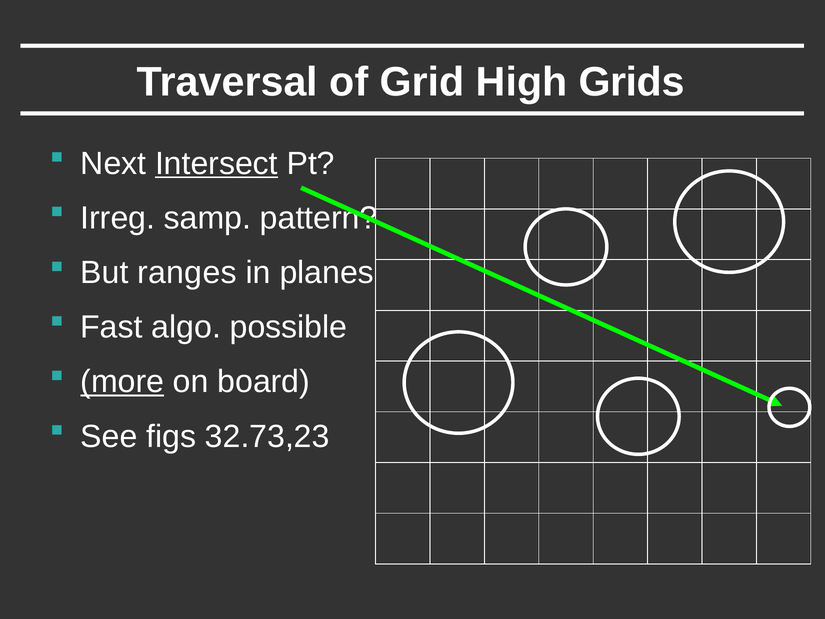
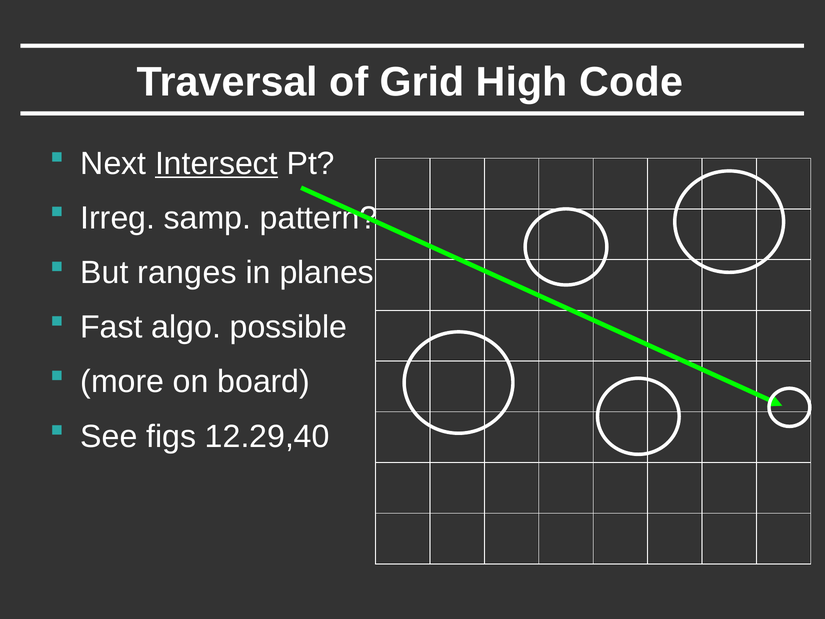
Grids: Grids -> Code (631, 82)
more underline: present -> none (122, 382)
32.73,23: 32.73,23 -> 12.29,40 (267, 436)
